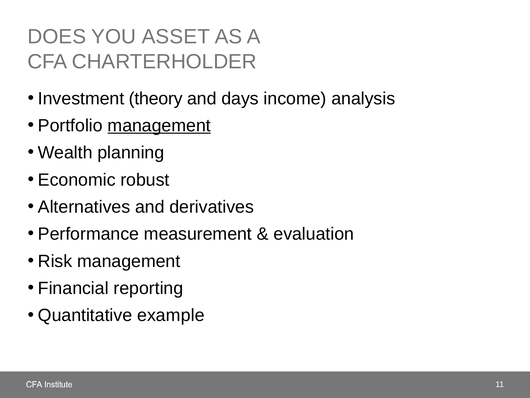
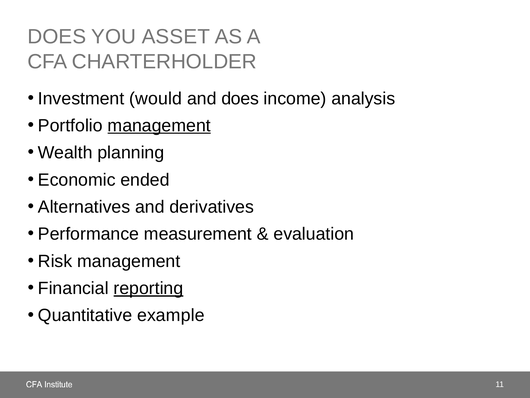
theory: theory -> would (156, 98)
and days: days -> does (240, 98)
robust: robust -> ended (145, 180)
reporting underline: none -> present (148, 288)
